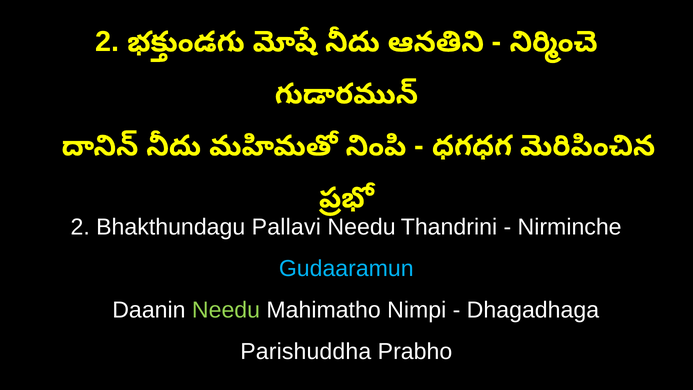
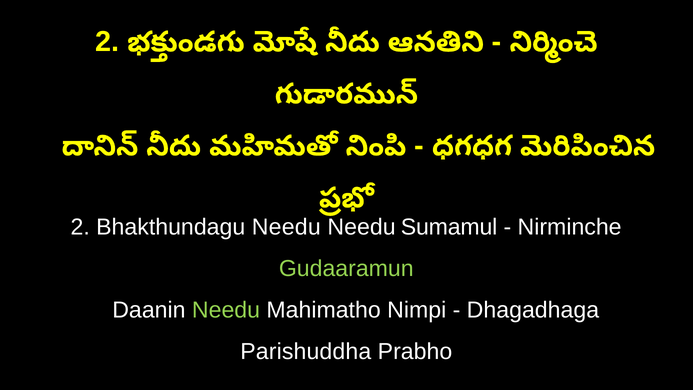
Bhakthundagu Pallavi: Pallavi -> Needu (286, 227)
Thandrini: Thandrini -> Sumamul (449, 227)
Gudaaramun colour: light blue -> light green (346, 268)
